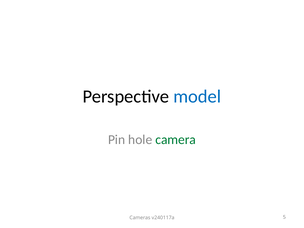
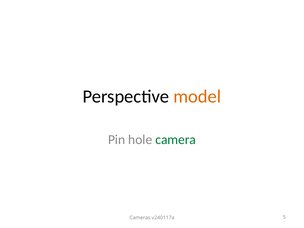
model colour: blue -> orange (197, 97)
